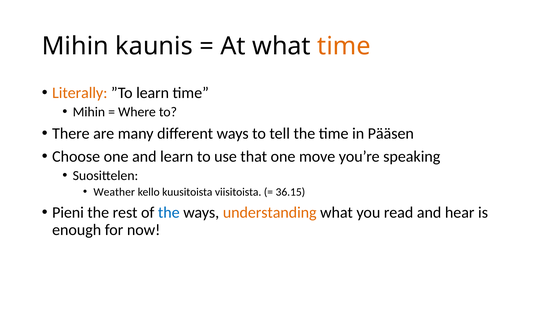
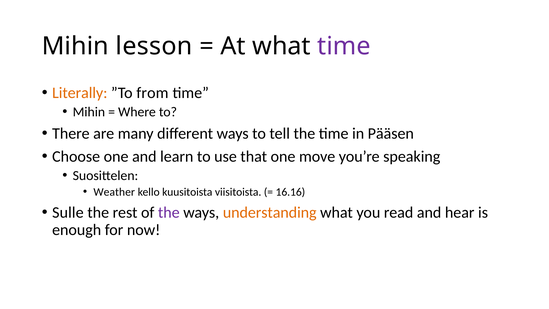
kaunis: kaunis -> lesson (154, 46)
time colour: orange -> purple (344, 46)
”To learn: learn -> from (152, 93)
36.15: 36.15 -> 16.16 (290, 192)
Pieni: Pieni -> Sulle (68, 212)
the colour: blue -> purple (169, 212)
